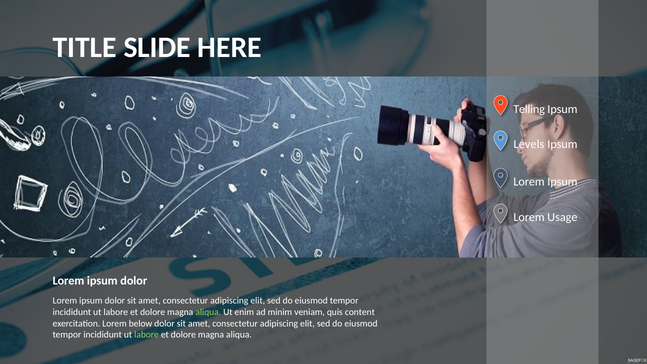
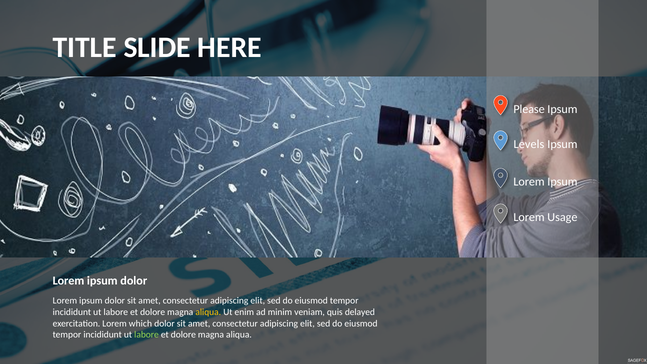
Telling: Telling -> Please (529, 109)
aliqua colour: light green -> yellow (208, 312)
content: content -> delayed (360, 312)
below: below -> which (140, 323)
